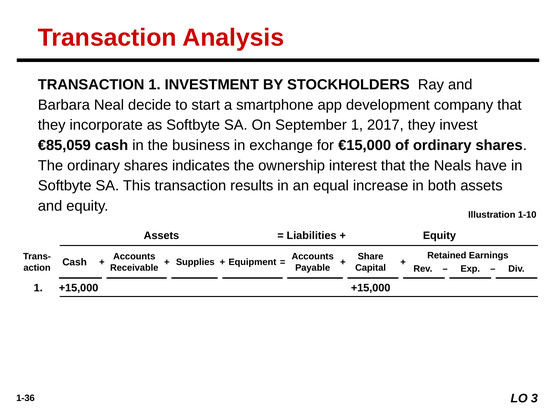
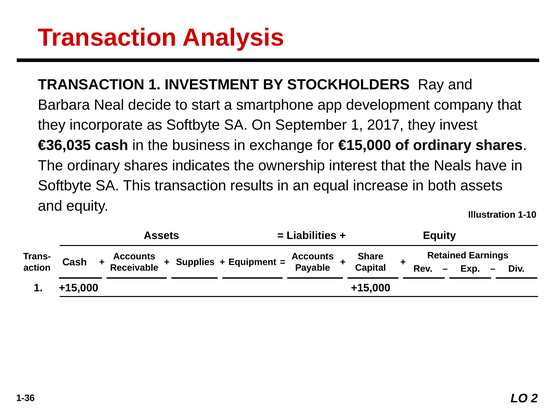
€85,059: €85,059 -> €36,035 (64, 145)
3: 3 -> 2 (534, 398)
